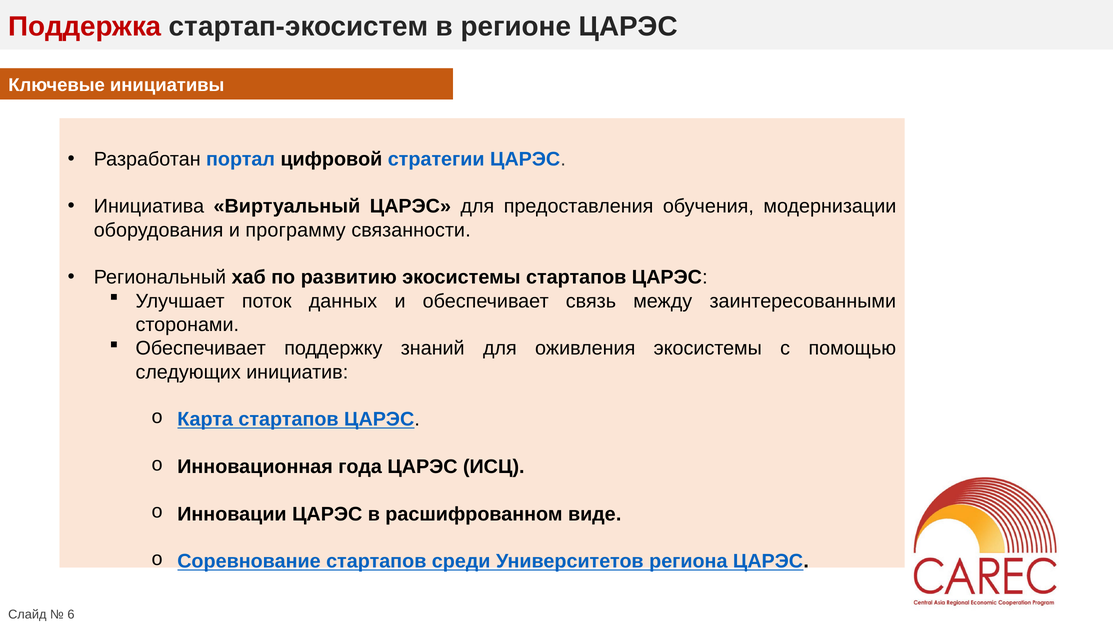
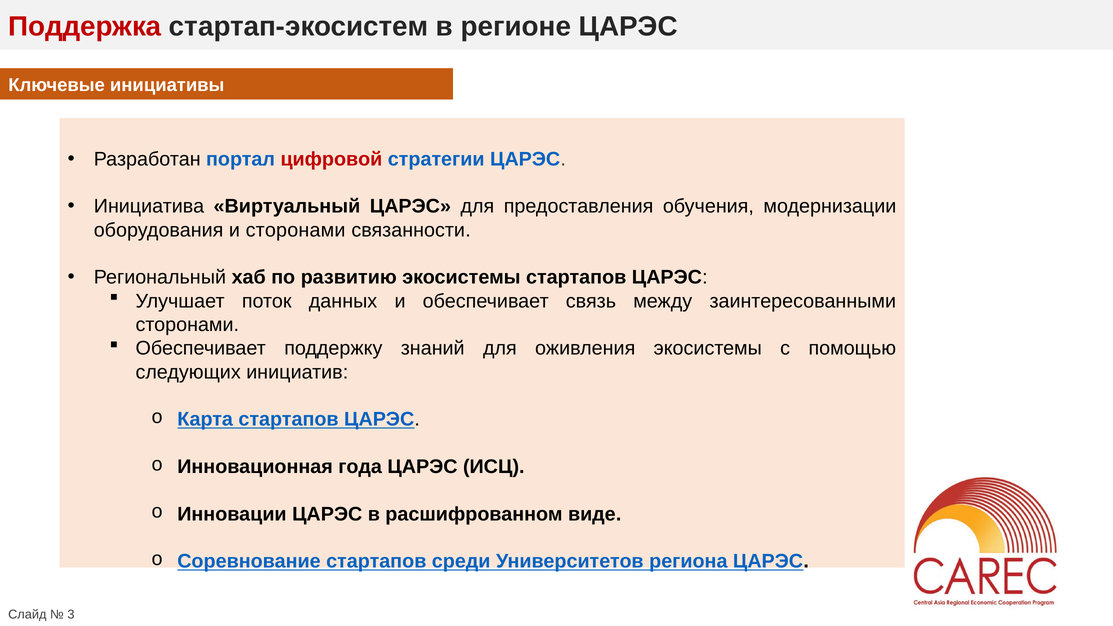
цифровой colour: black -> red (331, 159)
и программу: программу -> сторонами (296, 230)
6: 6 -> 3 (71, 615)
